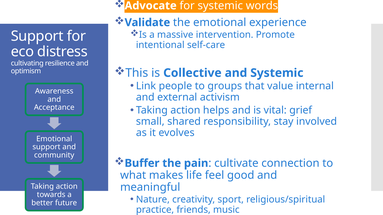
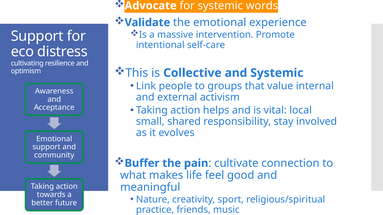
grief: grief -> local (301, 111)
